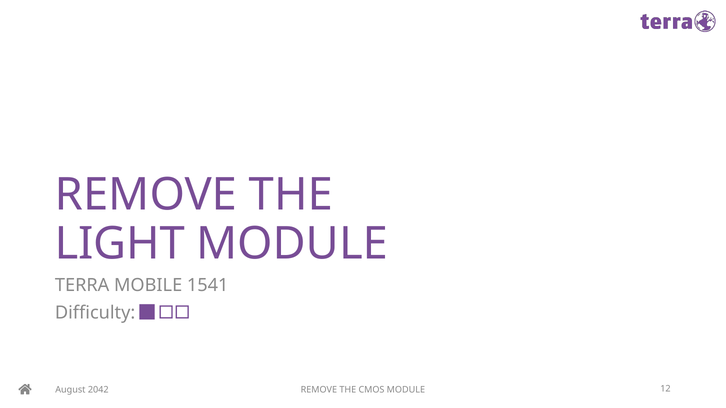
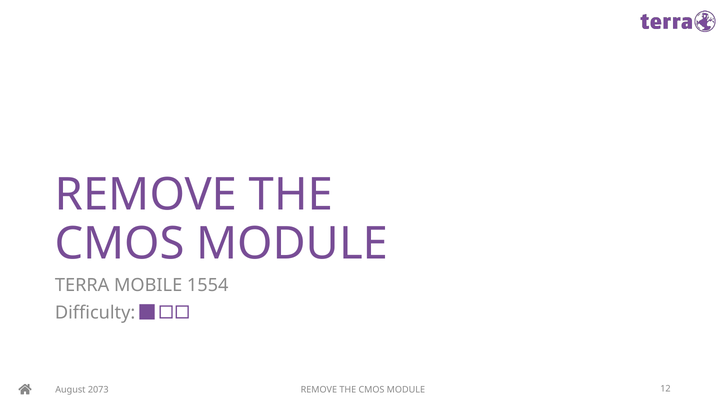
LIGHT: LIGHT -> CMOS (120, 244)
1541: 1541 -> 1554 (208, 286)
2042: 2042 -> 2073 (98, 390)
